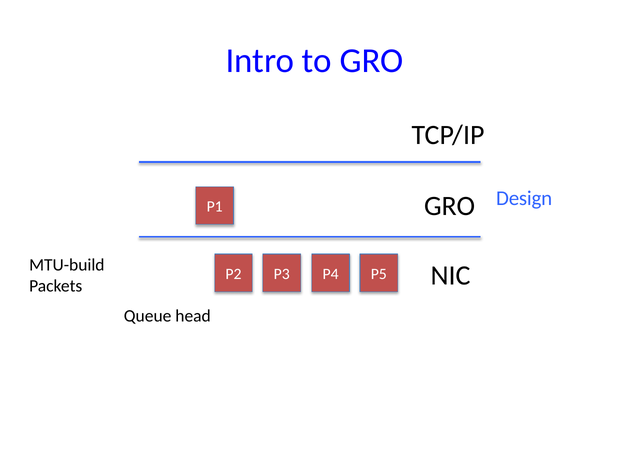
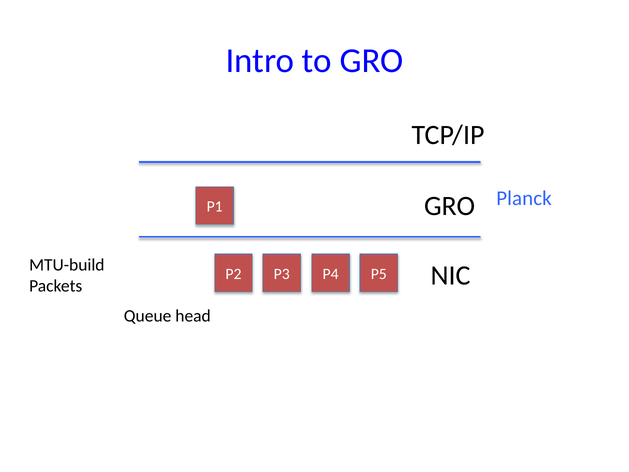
Design: Design -> Planck (524, 198)
